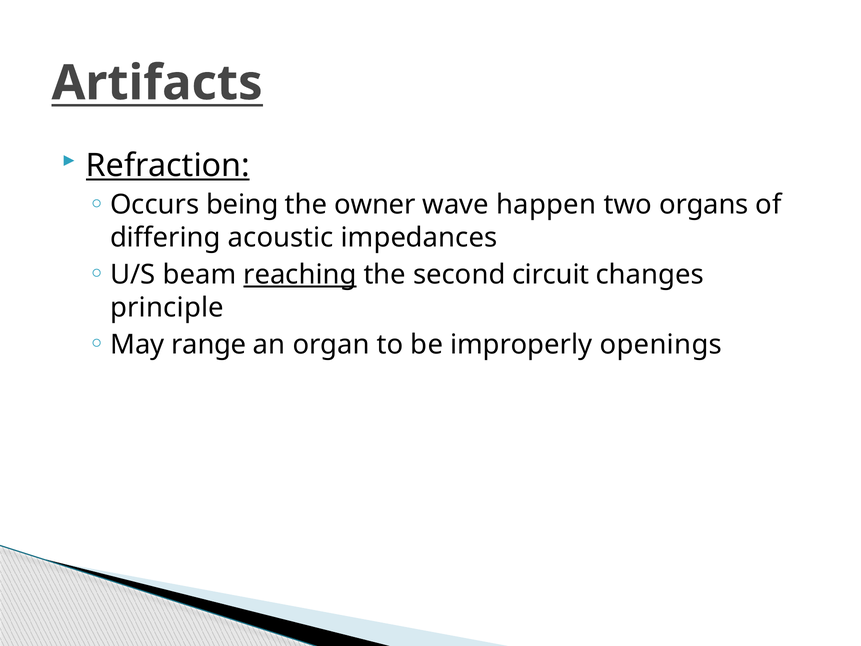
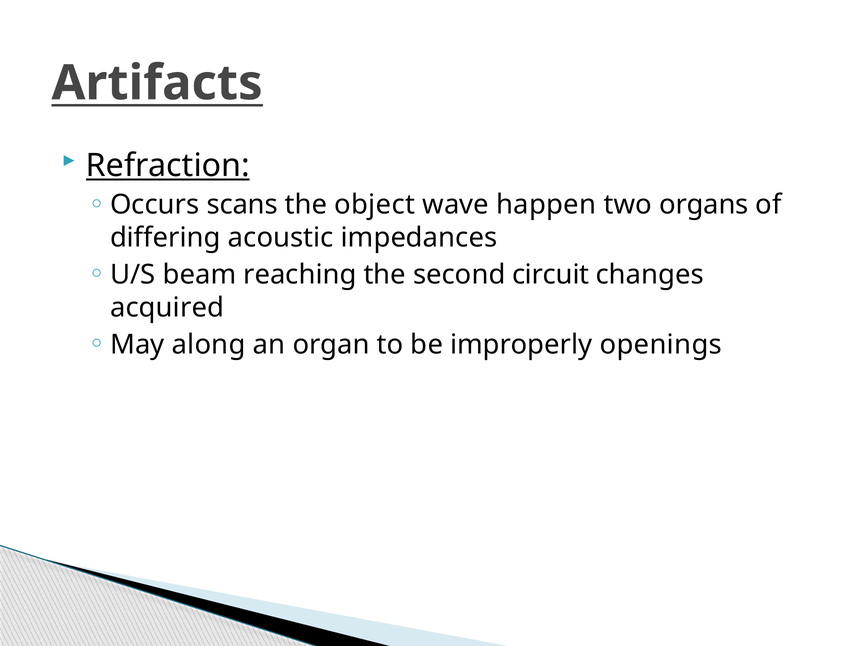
being: being -> scans (242, 205)
owner: owner -> object (375, 205)
reaching underline: present -> none (300, 275)
principle: principle -> acquired (167, 308)
range: range -> along (209, 344)
